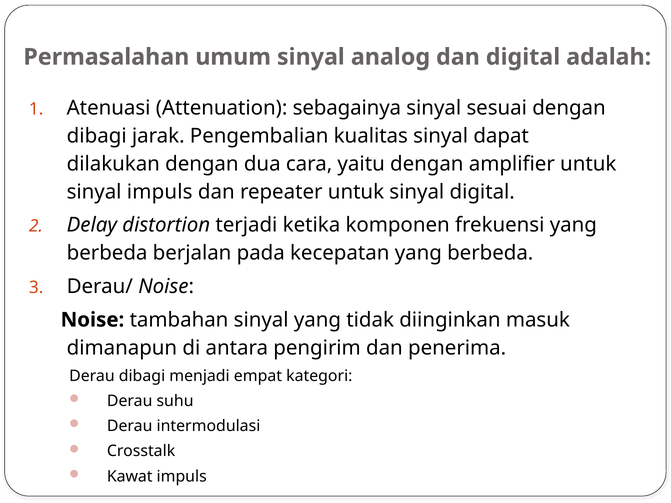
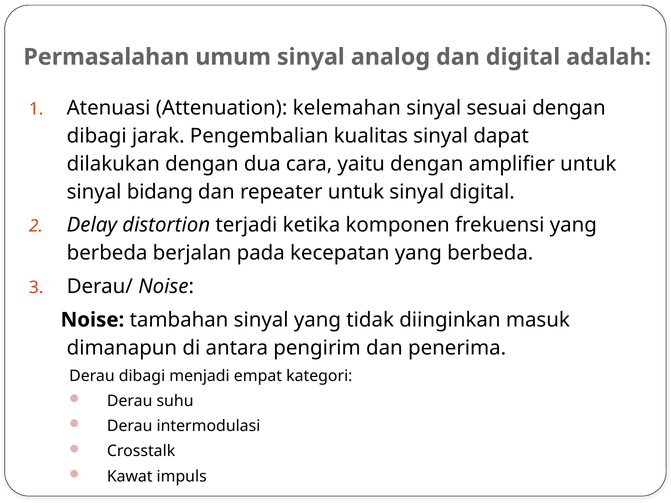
sebagainya: sebagainya -> kelemahan (347, 108)
sinyal impuls: impuls -> bidang (160, 192)
